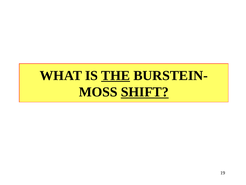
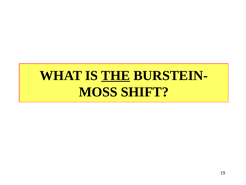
SHIFT underline: present -> none (145, 92)
